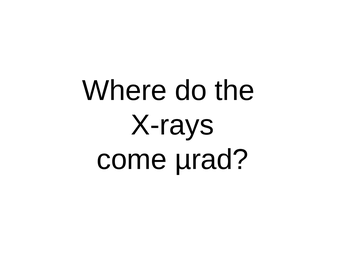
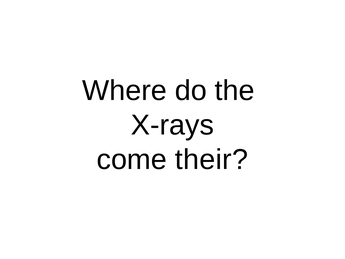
µrad: µrad -> their (211, 160)
